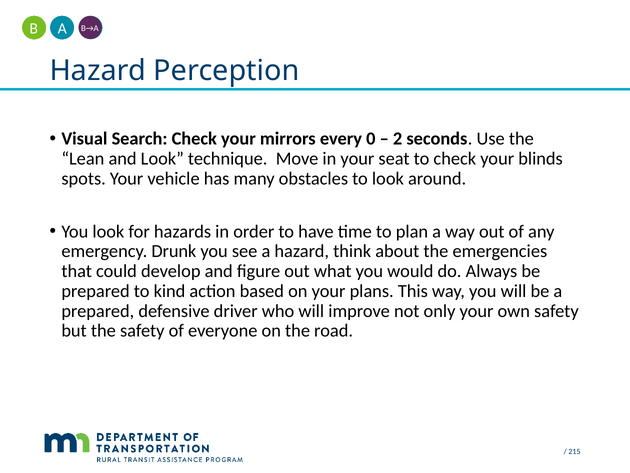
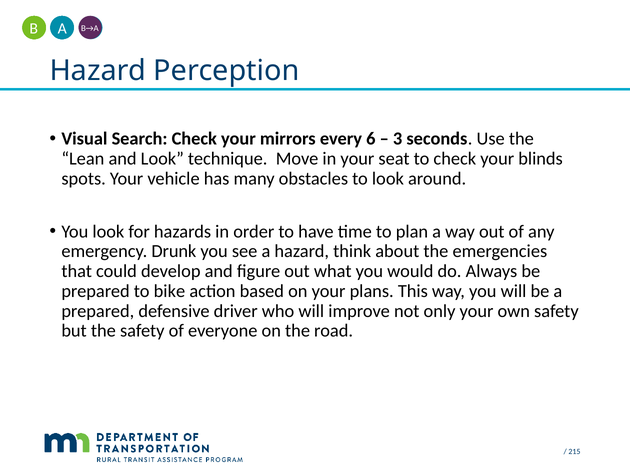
0: 0 -> 6 (371, 139)
2: 2 -> 3 (398, 139)
kind: kind -> bike (169, 291)
